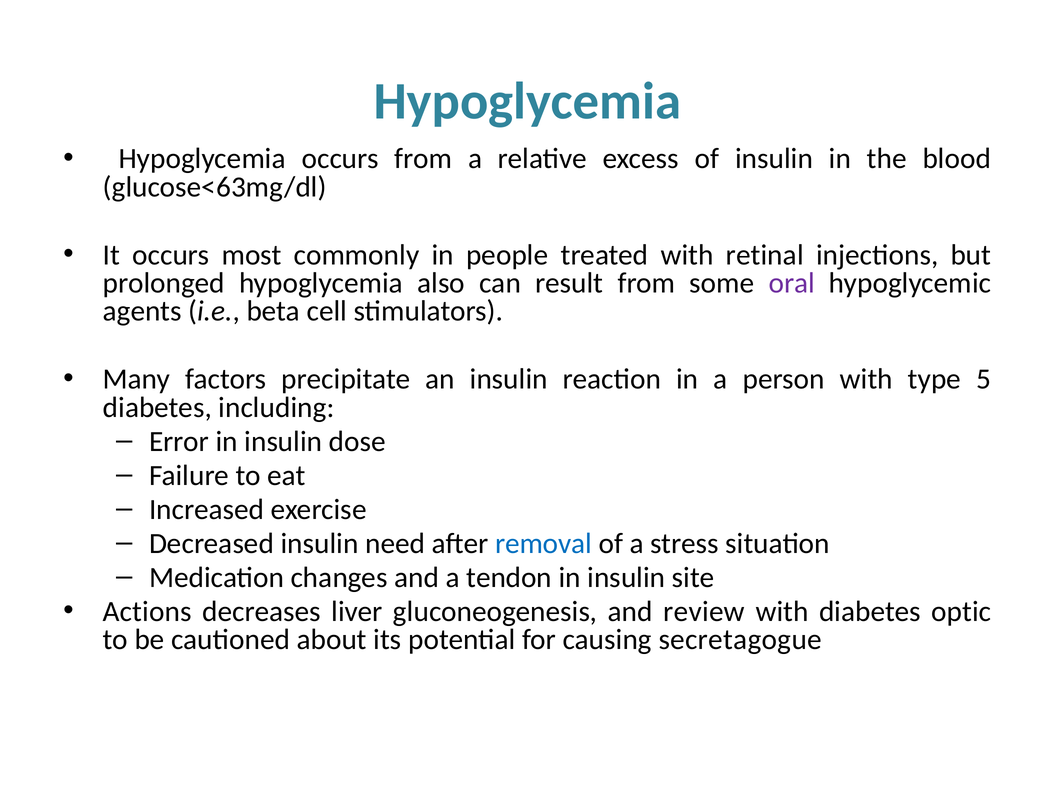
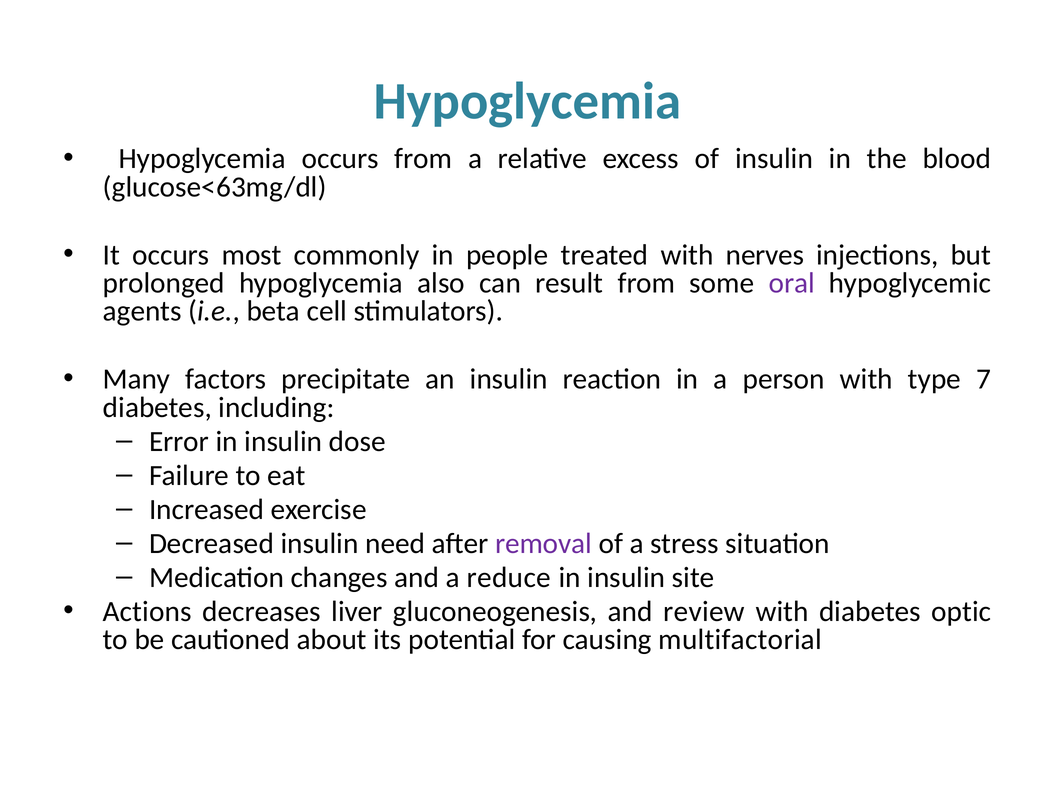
retinal: retinal -> nerves (765, 255)
5: 5 -> 7 (984, 379)
removal colour: blue -> purple (544, 544)
tendon: tendon -> reduce (509, 578)
secretagogue: secretagogue -> multifactorial (740, 640)
